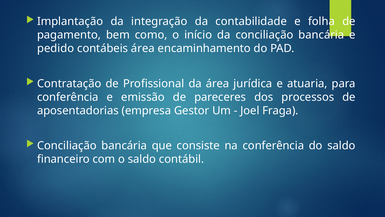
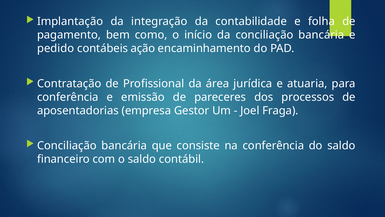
contábeis área: área -> ação (143, 48)
